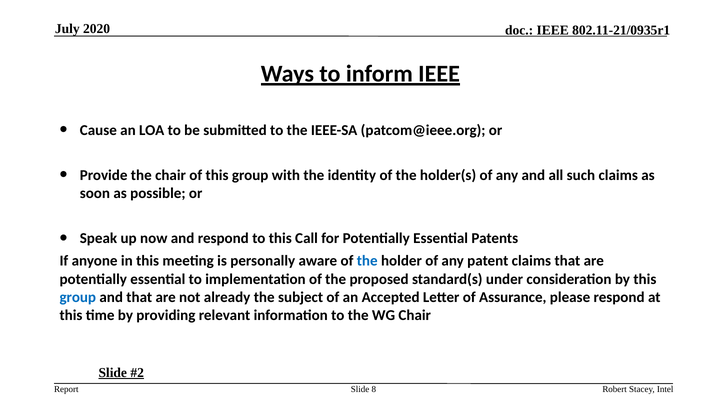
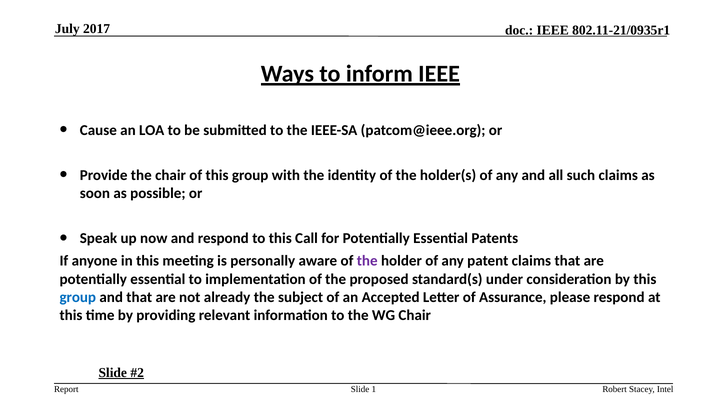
2020: 2020 -> 2017 (97, 29)
the colour: blue -> purple (367, 261)
8: 8 -> 1 (374, 389)
